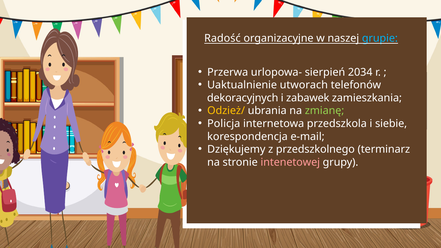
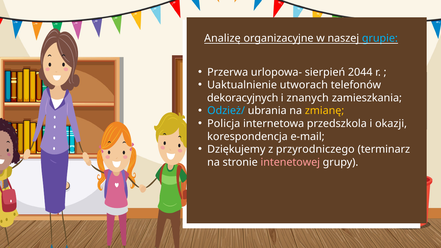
Radość: Radość -> Analizę (222, 38)
2034: 2034 -> 2044 (360, 72)
zabawek: zabawek -> znanych (308, 98)
Odzież/ colour: yellow -> light blue (226, 111)
zmianę colour: light green -> yellow (325, 111)
siebie: siebie -> okazji (391, 124)
przedszkolnego: przedszkolnego -> przyrodniczego (315, 149)
